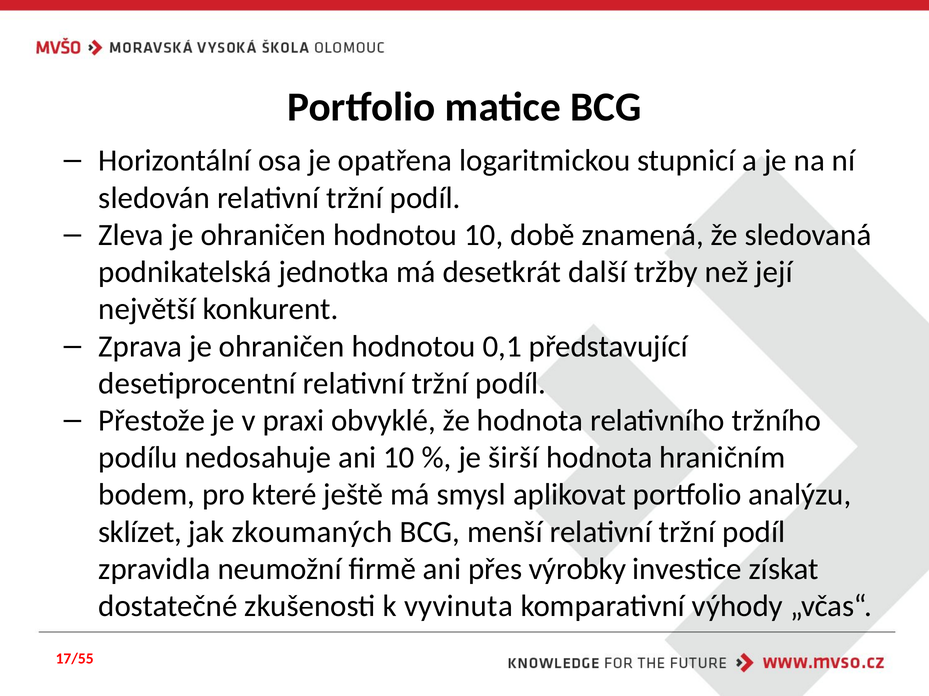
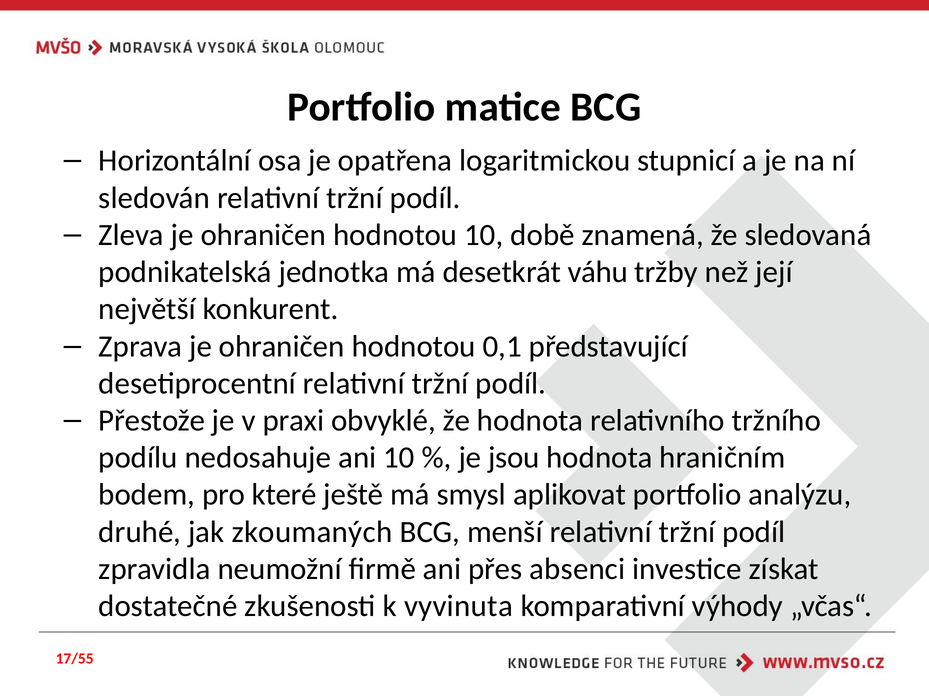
další: další -> váhu (598, 272)
širší: širší -> jsou (514, 458)
sklízet: sklízet -> druhé (140, 532)
výrobky: výrobky -> absenci (577, 570)
